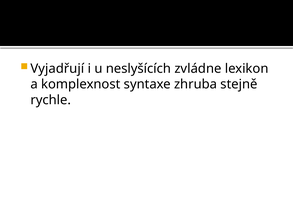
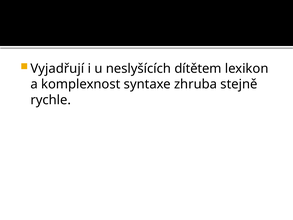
zvládne: zvládne -> dítětem (198, 69)
